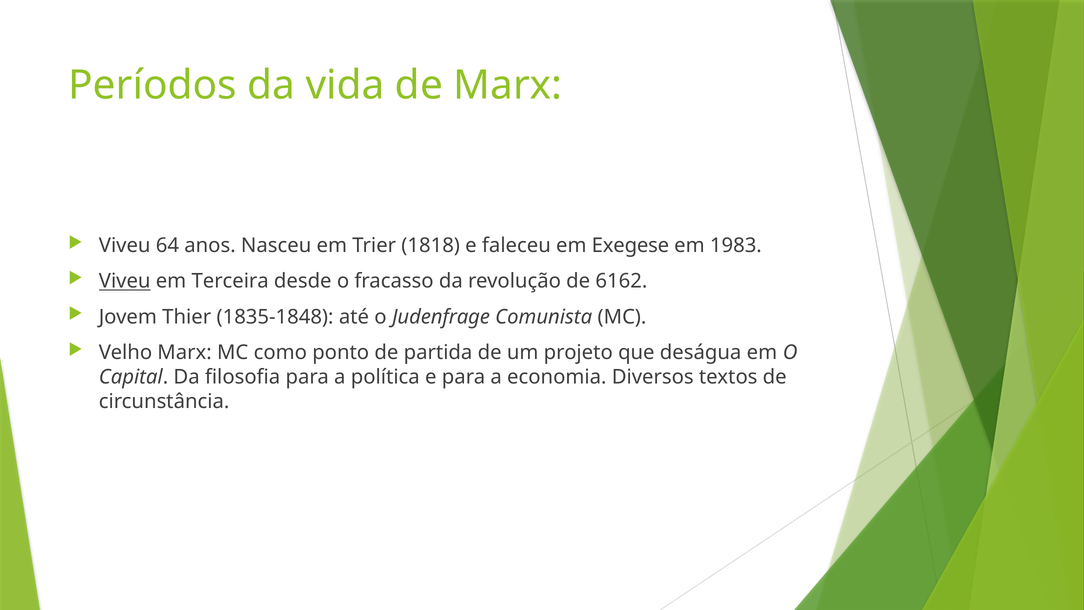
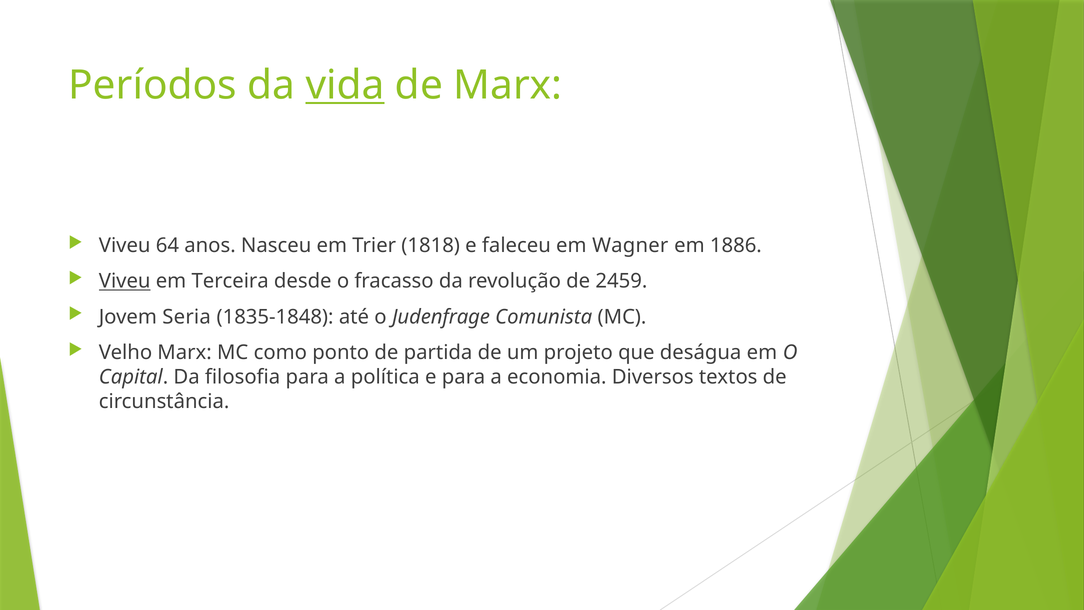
vida underline: none -> present (345, 85)
Exegese: Exegese -> Wagner (630, 245)
1983: 1983 -> 1886 (736, 245)
6162: 6162 -> 2459 (621, 281)
Thier: Thier -> Seria (187, 317)
